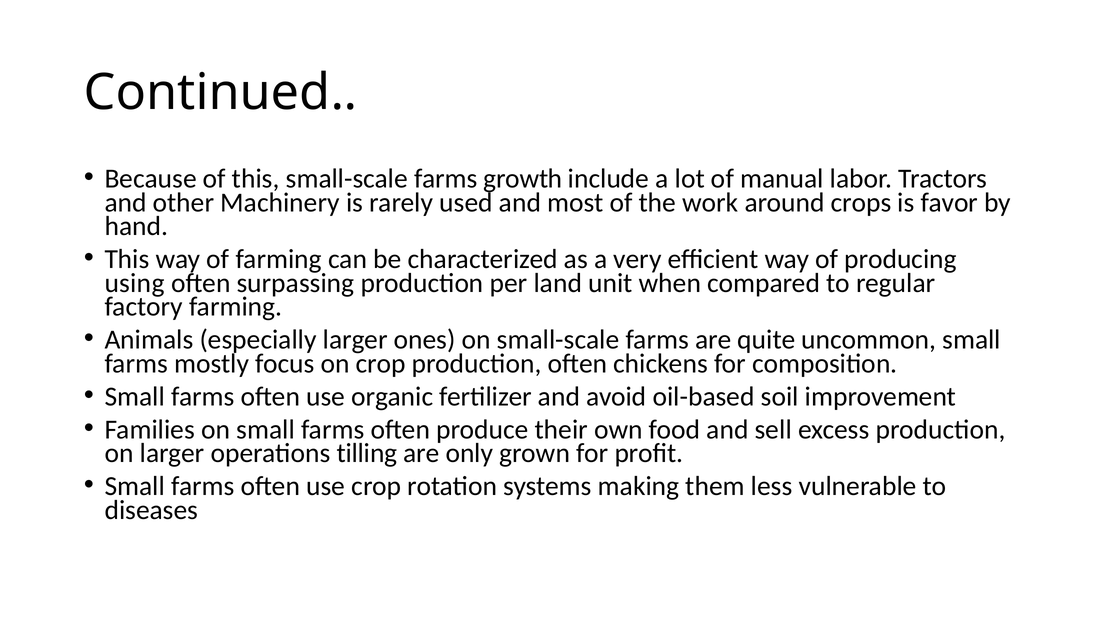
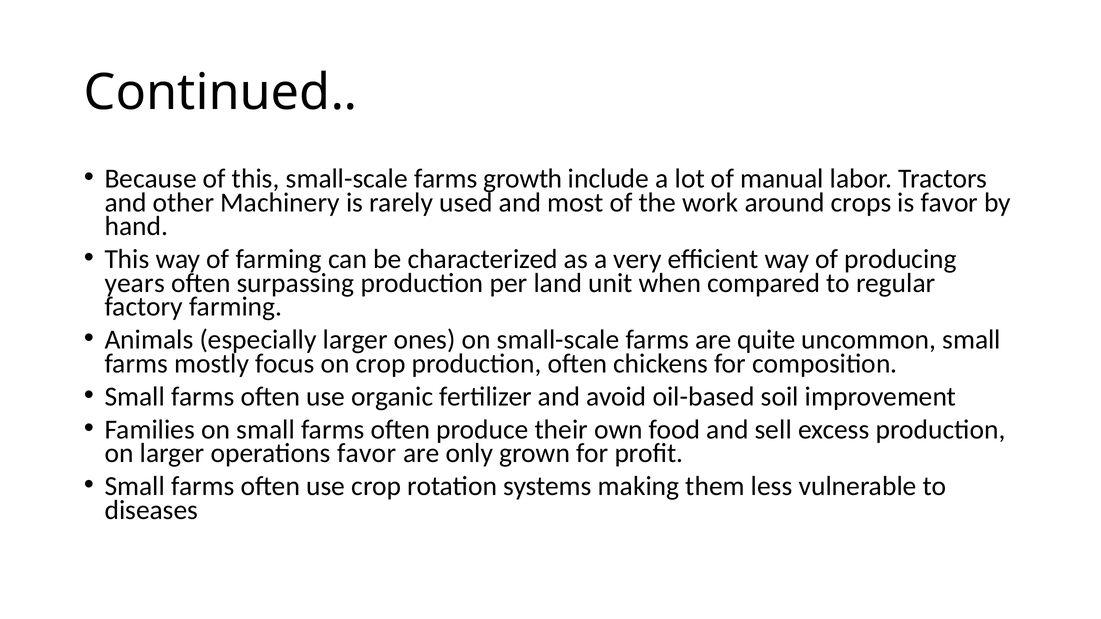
using: using -> years (135, 283)
operations tilling: tilling -> favor (367, 454)
